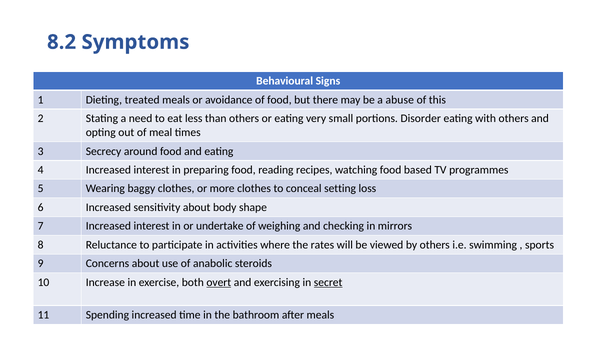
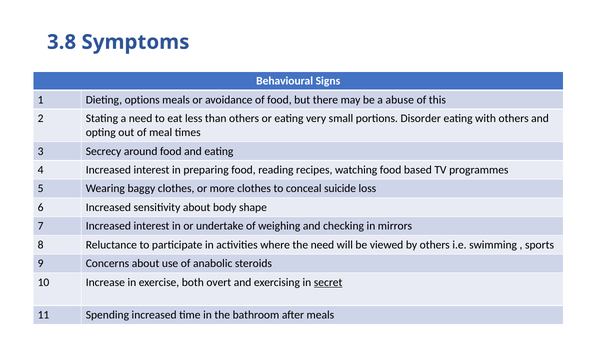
8.2: 8.2 -> 3.8 (62, 42)
treated: treated -> options (142, 100)
setting: setting -> suicide (340, 189)
the rates: rates -> need (322, 245)
overt underline: present -> none (219, 282)
